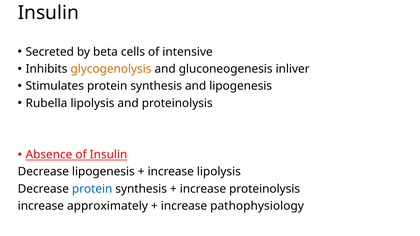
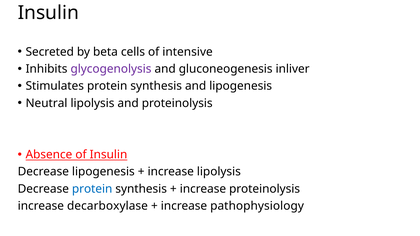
glycogenolysis colour: orange -> purple (111, 69)
Rubella: Rubella -> Neutral (47, 103)
approximately: approximately -> decarboxylase (107, 206)
